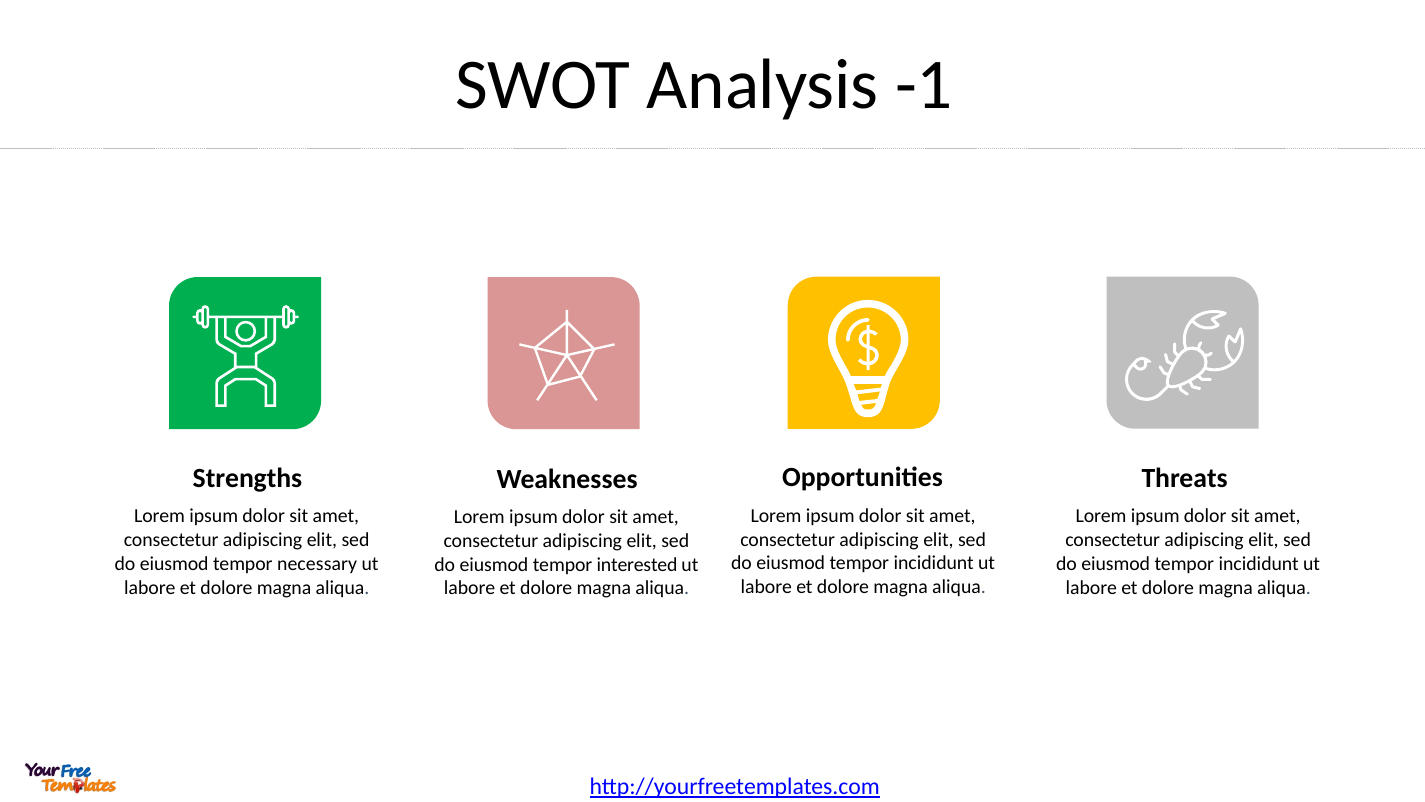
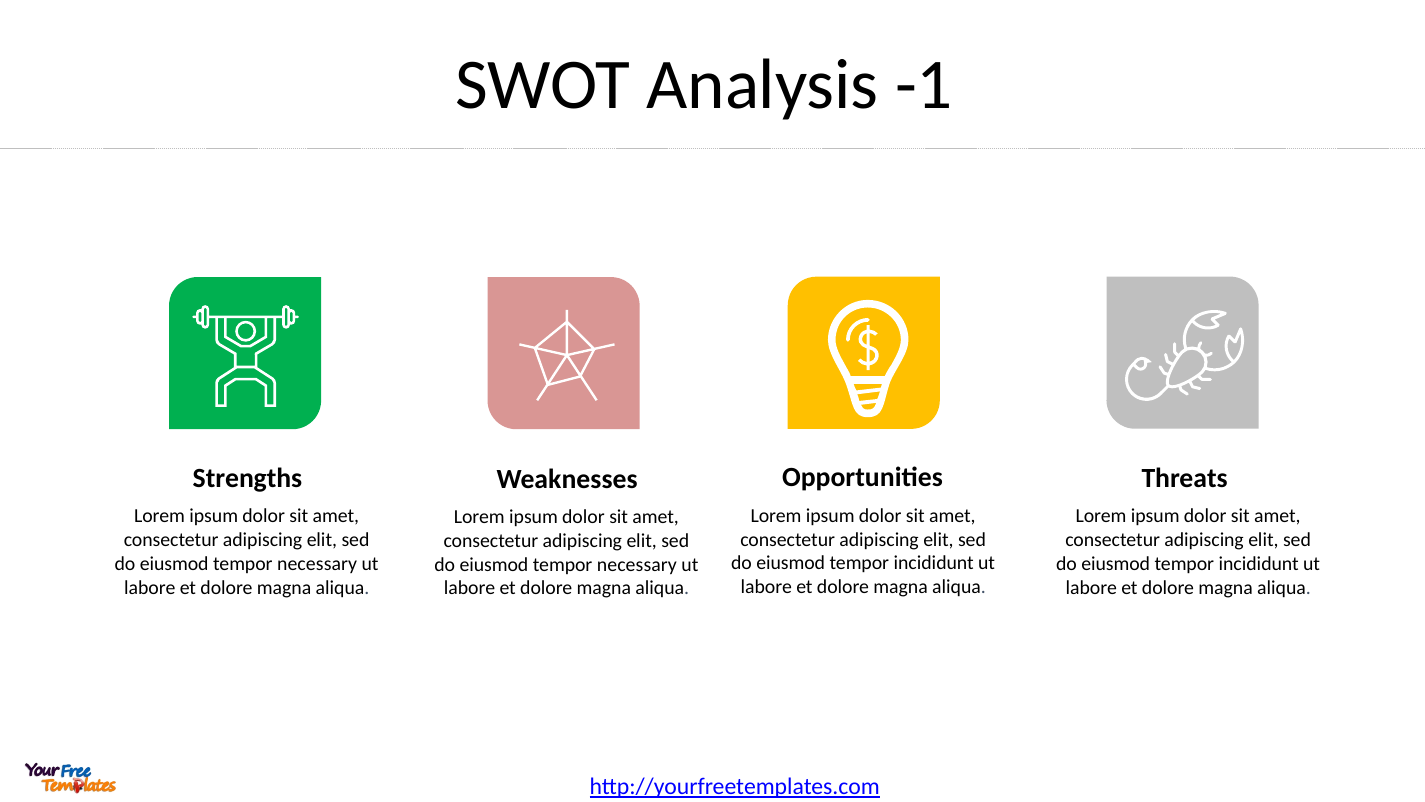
interested: interested -> necessary (637, 564)
